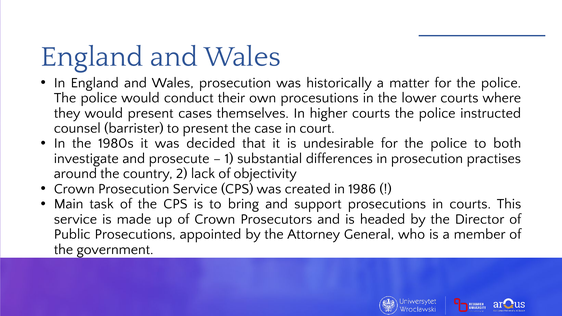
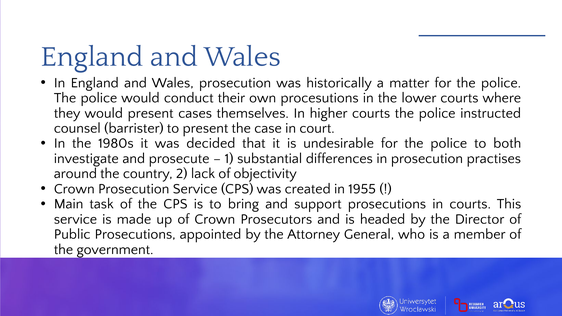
1986: 1986 -> 1955 (362, 189)
